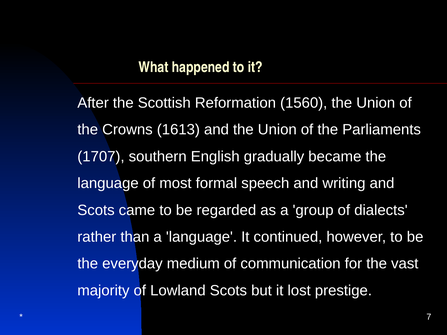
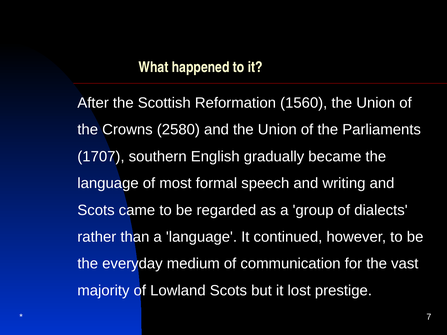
1613: 1613 -> 2580 (178, 130)
